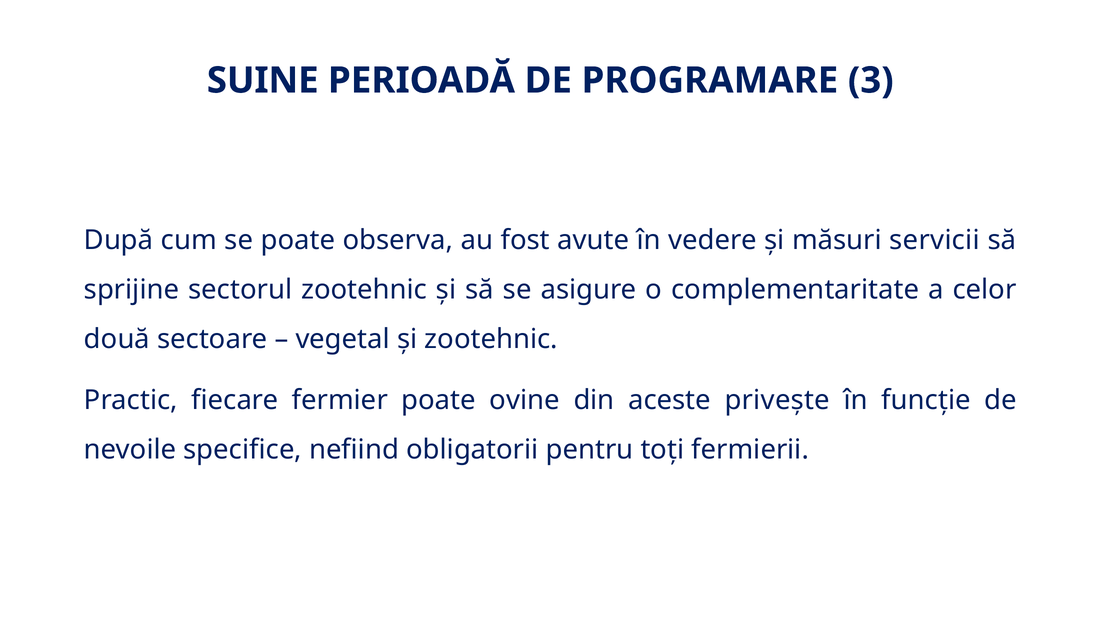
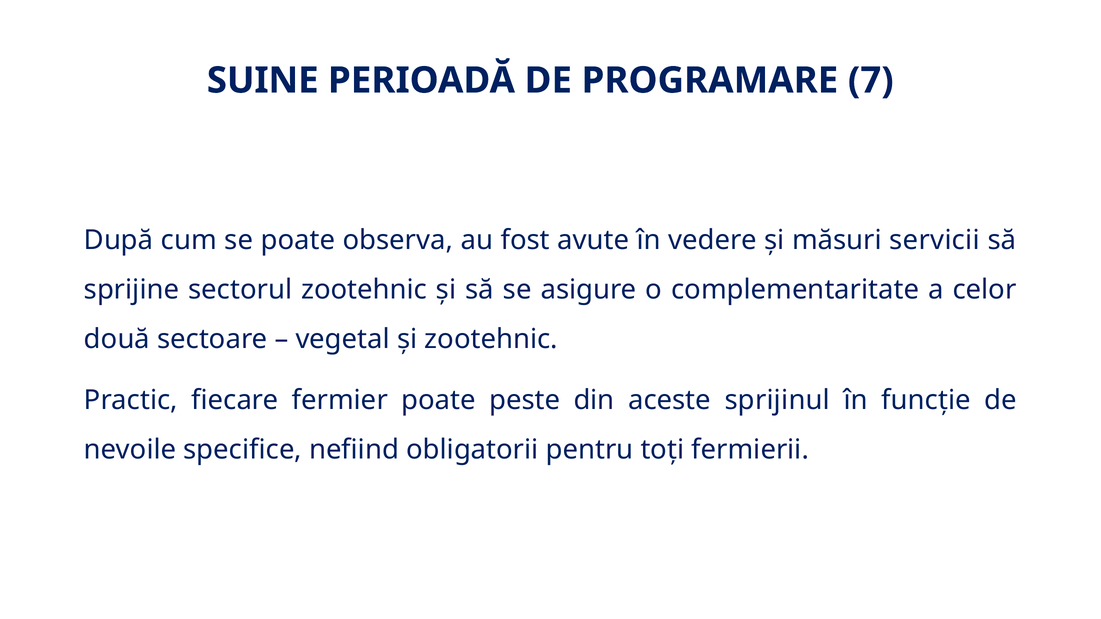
3: 3 -> 7 (871, 81)
ovine: ovine -> peste (525, 400)
privește: privește -> sprijinul (777, 400)
